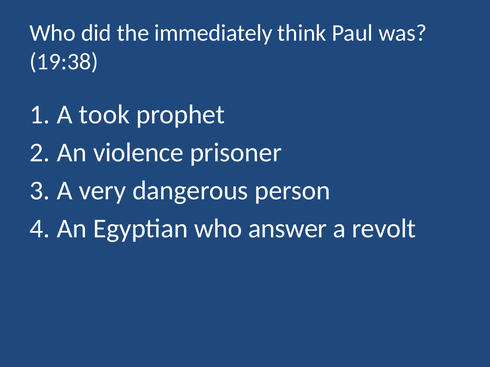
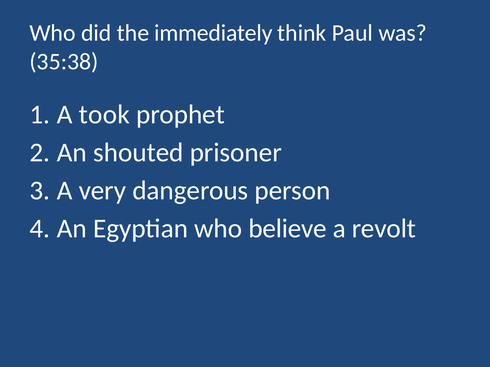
19:38: 19:38 -> 35:38 (64, 62)
violence: violence -> shouted (138, 153)
answer: answer -> believe (288, 229)
